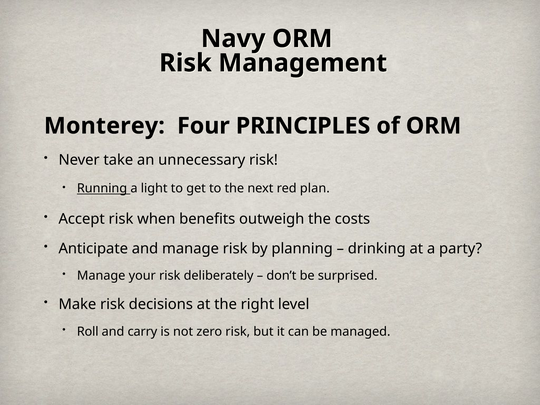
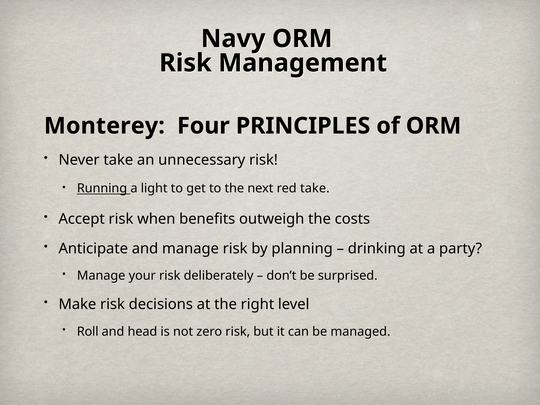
red plan: plan -> take (315, 188)
carry: carry -> head (142, 331)
